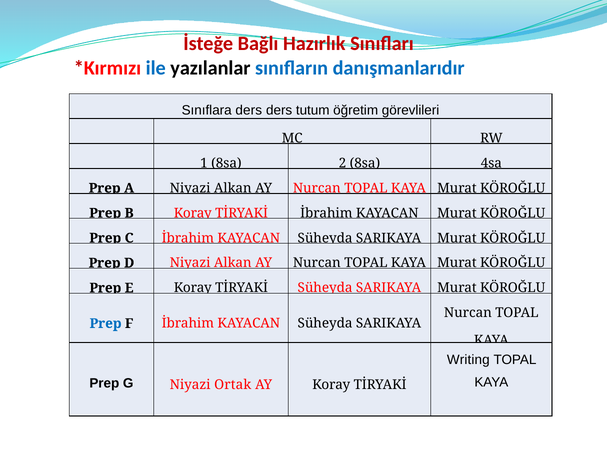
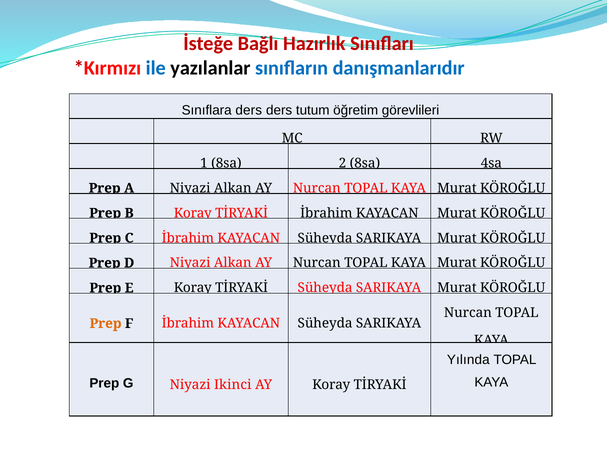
Prep colour: blue -> orange (106, 323)
Writing: Writing -> Yılında (468, 359)
Ortak: Ortak -> Ikinci (233, 384)
